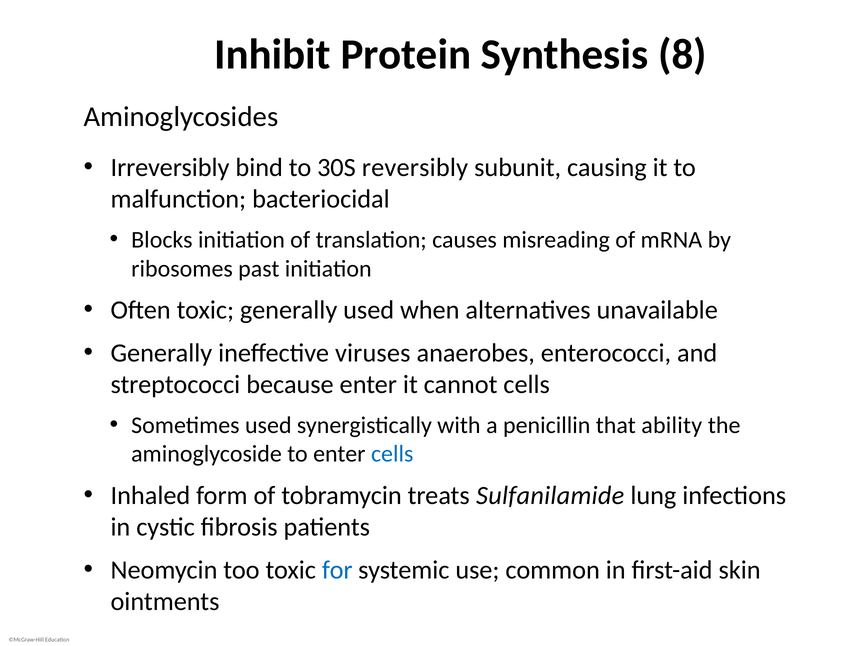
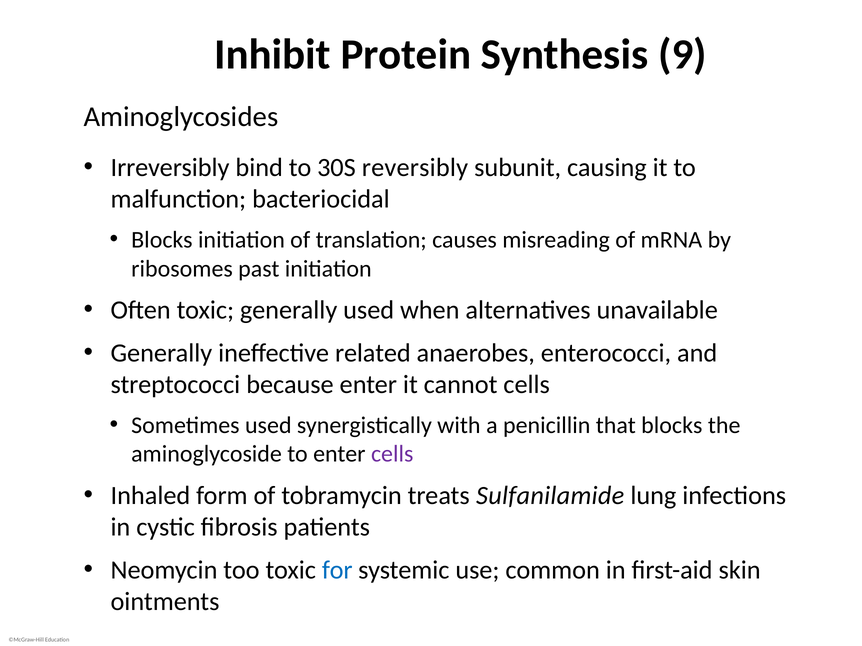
8: 8 -> 9 (682, 55)
viruses: viruses -> related (373, 353)
that ability: ability -> blocks (672, 426)
cells colour: blue -> purple (392, 454)
